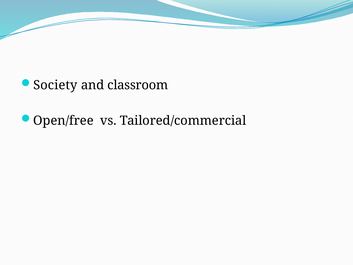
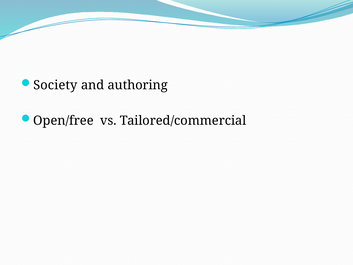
classroom: classroom -> authoring (138, 85)
